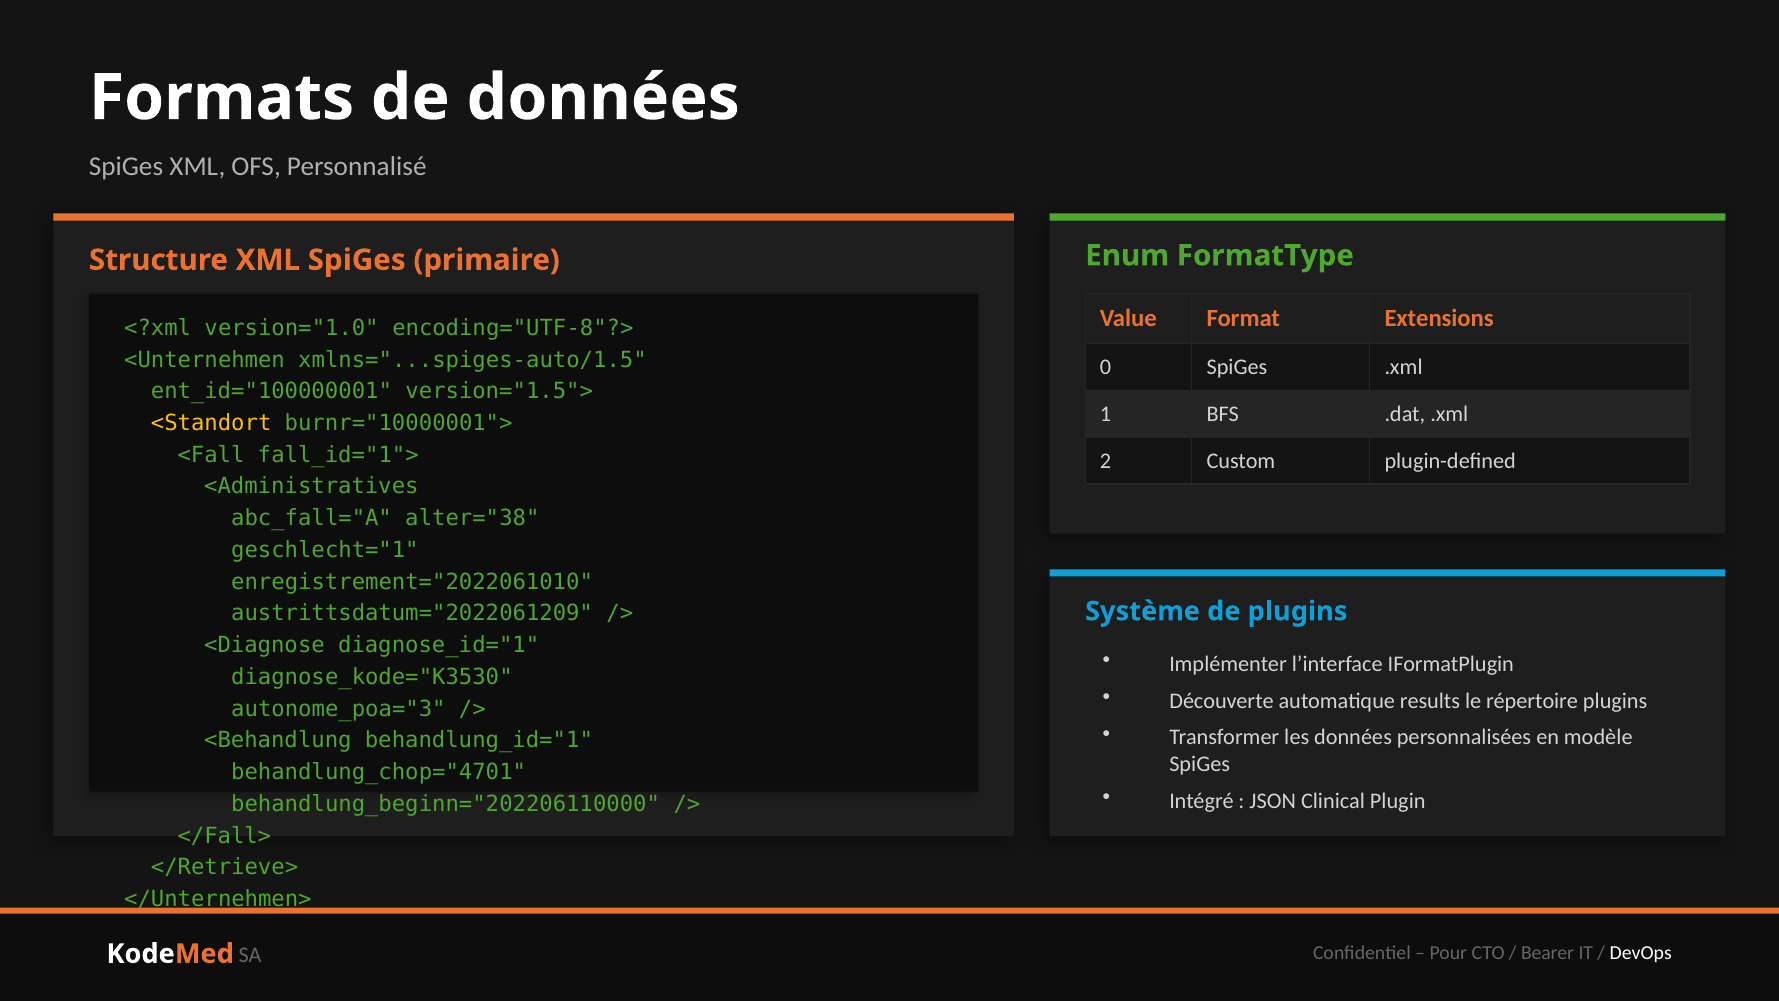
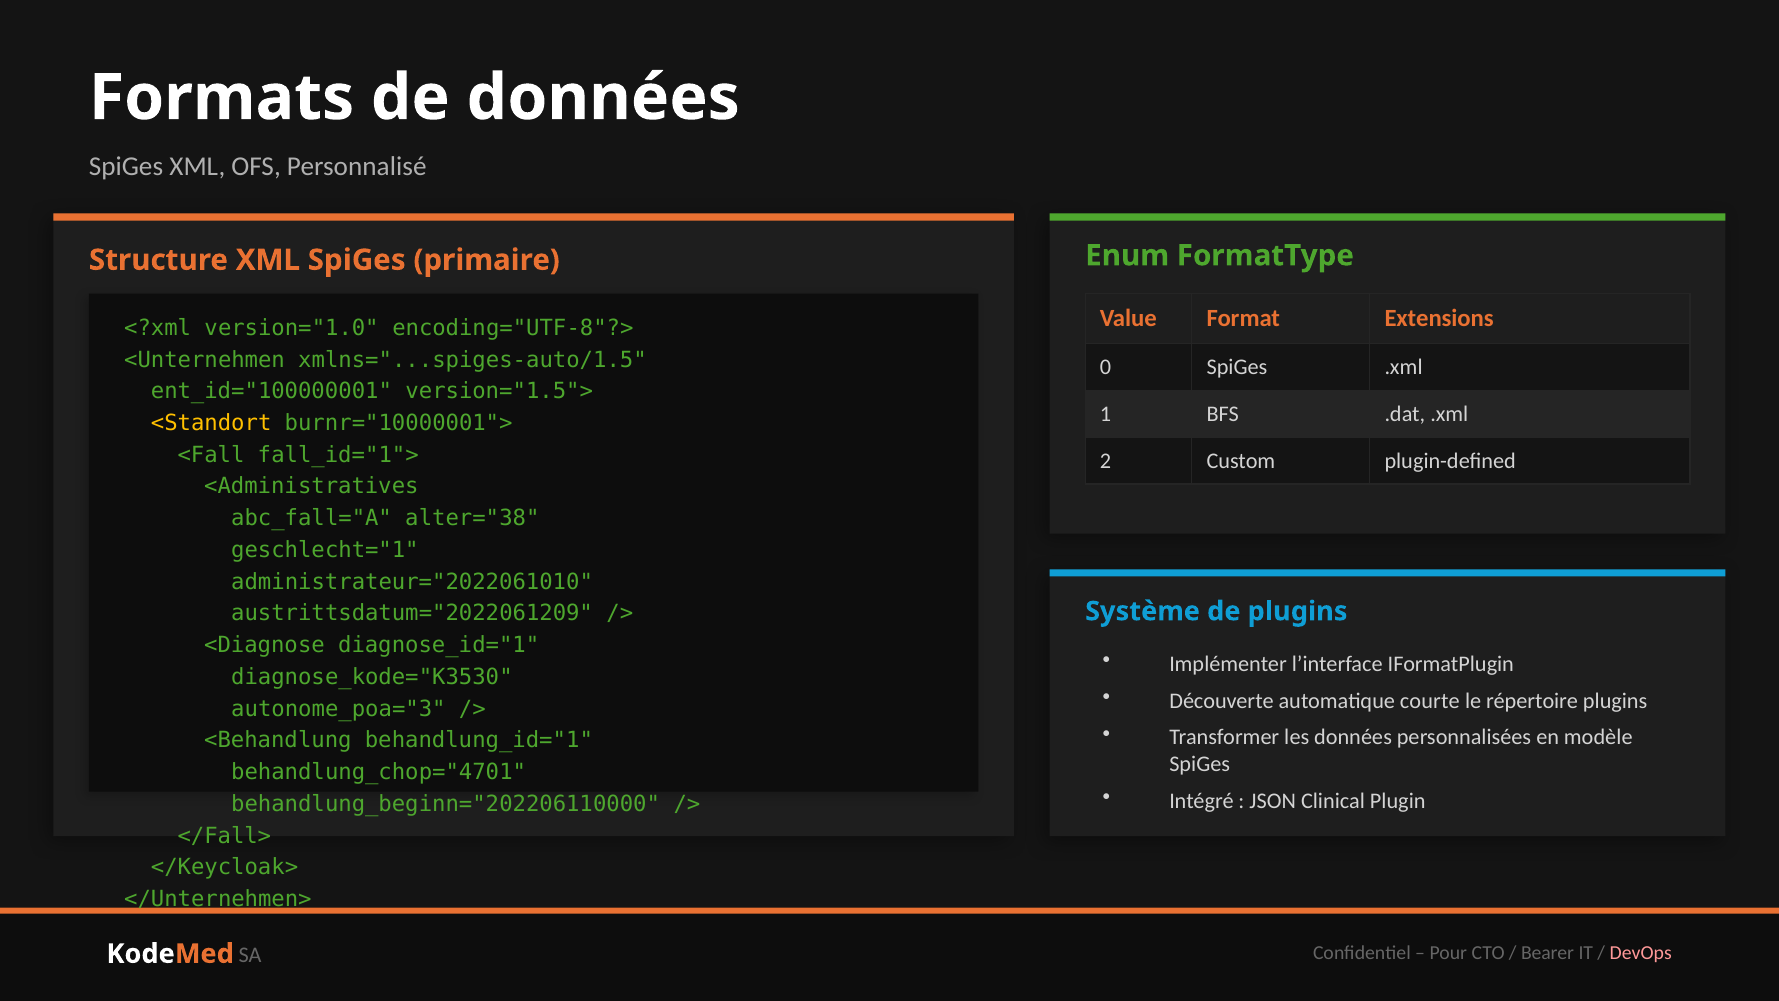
enregistrement="2022061010: enregistrement="2022061010 -> administrateur="2022061010 (412, 582)
results: results -> courte (1430, 701)
</Retrieve>: </Retrieve> -> </Keycloak> (225, 867)
DevOps colour: white -> pink (1641, 953)
